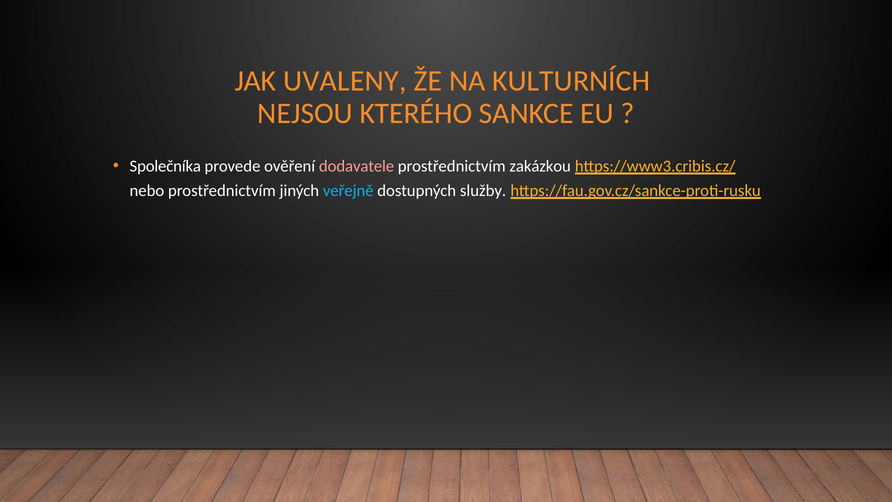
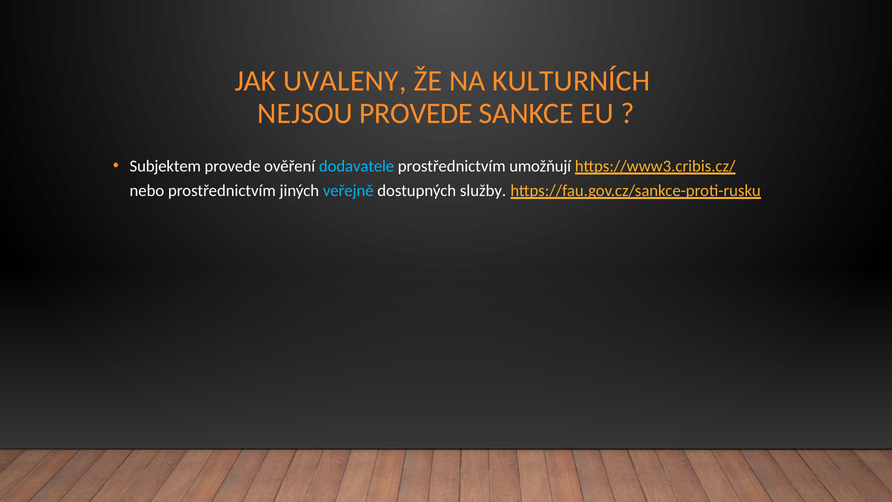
NEJSOU KTERÉHO: KTERÉHO -> PROVEDE (416, 113)
Společníka: Společníka -> Subjektem (165, 166)
dodavatele colour: pink -> light blue (357, 166)
zakázkou: zakázkou -> umožňují (540, 166)
